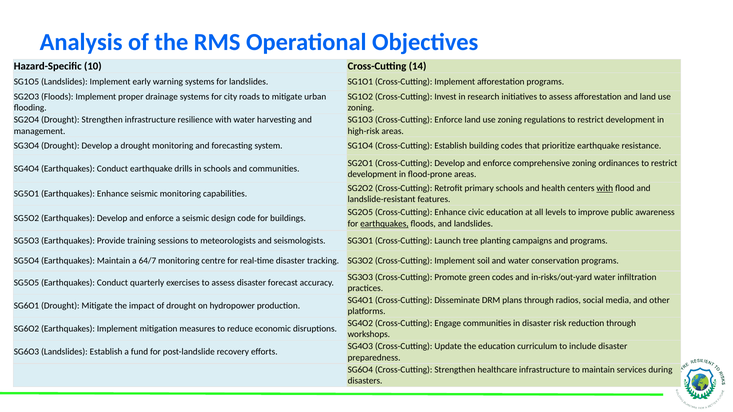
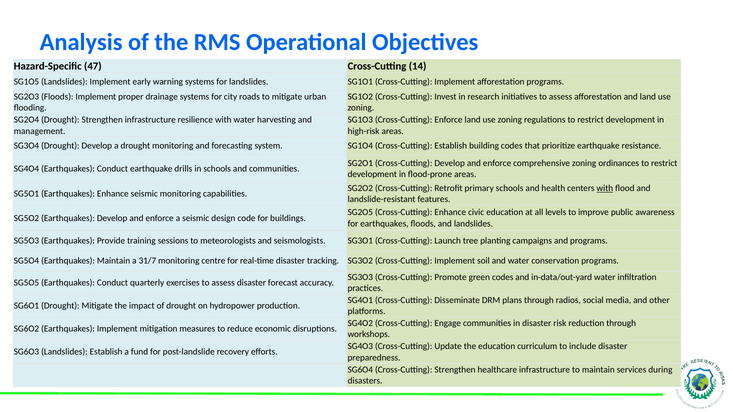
10: 10 -> 47 (93, 66)
earthquakes underline: present -> none (384, 224)
64/7: 64/7 -> 31/7 (147, 261)
in-risks/out-yard: in-risks/out-yard -> in-data/out-yard (562, 277)
